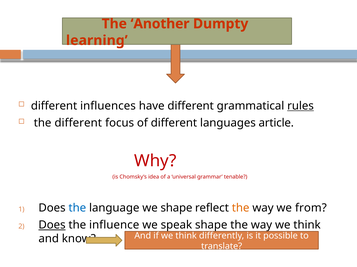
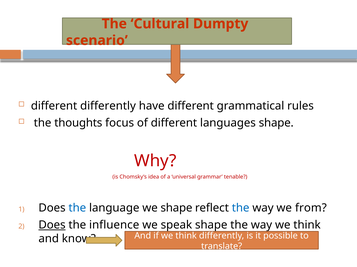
Another: Another -> Cultural (160, 24)
learning: learning -> scenario (97, 41)
different influences: influences -> differently (108, 106)
rules underline: present -> none (300, 106)
the different: different -> thoughts (78, 123)
languages article: article -> shape (276, 123)
the colour: orange -> blue (241, 208)
